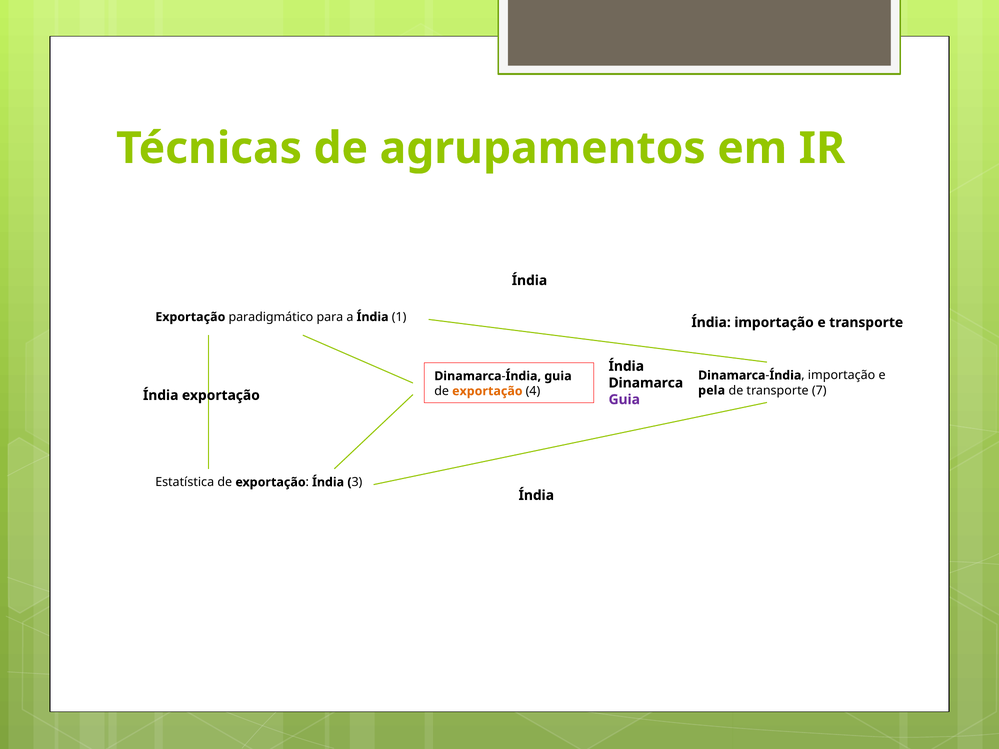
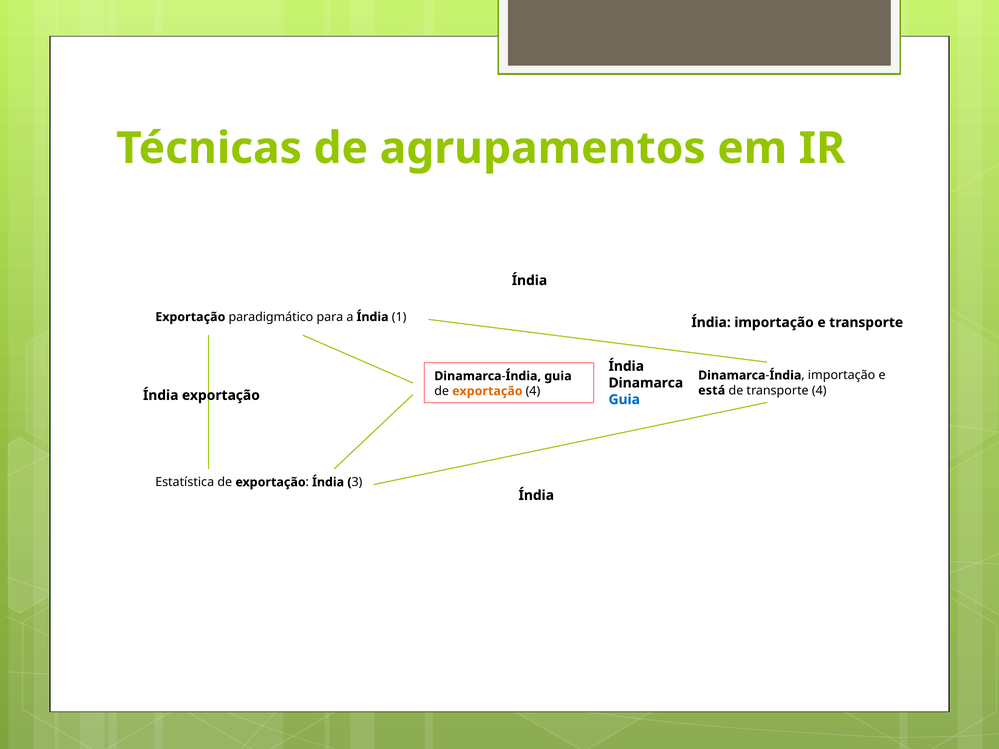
pela: pela -> está (712, 391)
transporte 7: 7 -> 4 (819, 391)
Guia colour: purple -> blue (624, 400)
